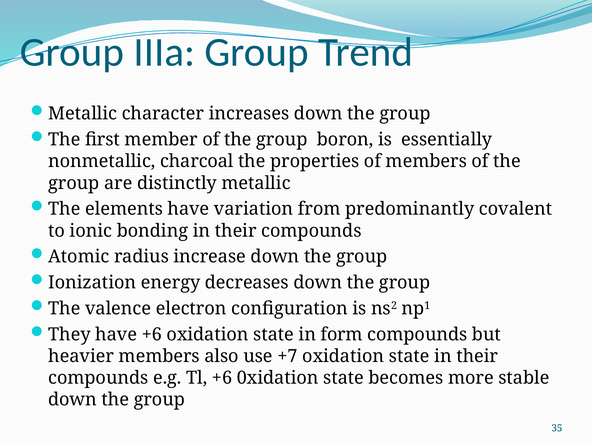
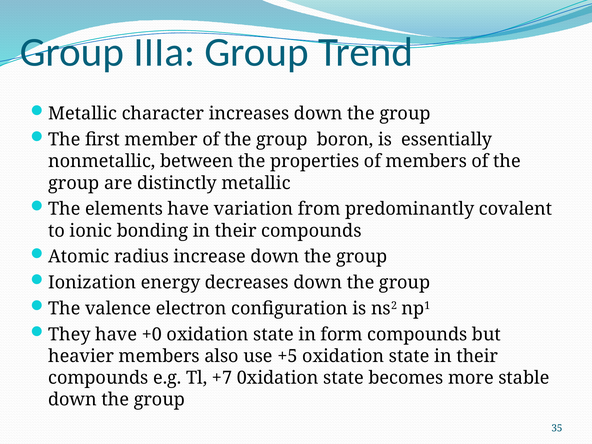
charcoal: charcoal -> between (197, 161)
have +6: +6 -> +0 (152, 335)
+7: +7 -> +5 (287, 356)
Tl +6: +6 -> +7 (222, 378)
